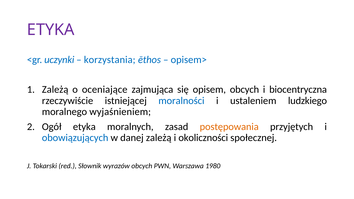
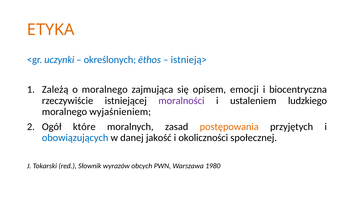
ETYKA colour: purple -> orange (51, 30)
korzystania: korzystania -> określonych (110, 60)
opisem>: opisem> -> istnieją> (189, 60)
o oceniające: oceniające -> moralnego (105, 90)
opisem obcych: obcych -> emocji (244, 90)
moralności colour: blue -> purple (181, 101)
Ogół etyka: etyka -> które (84, 127)
danej zależą: zależą -> jakość (159, 138)
